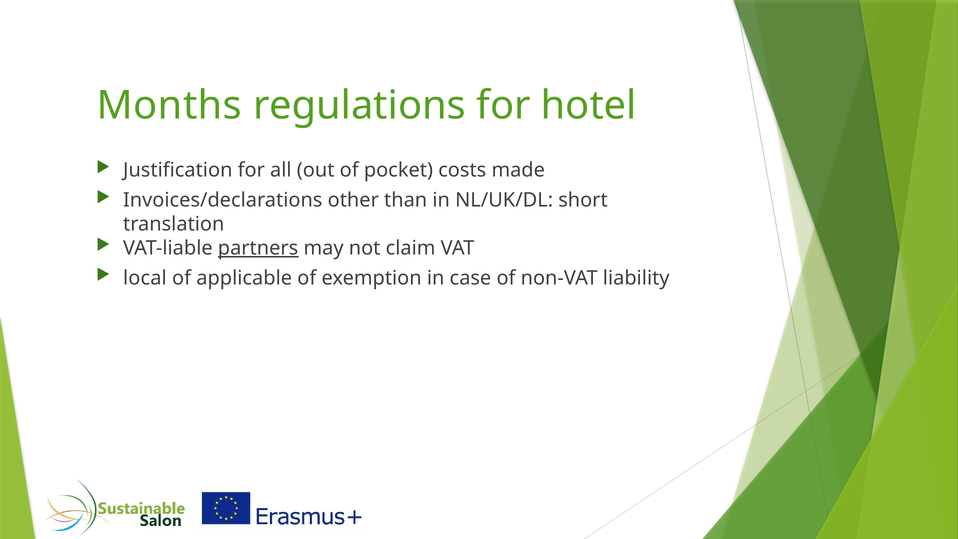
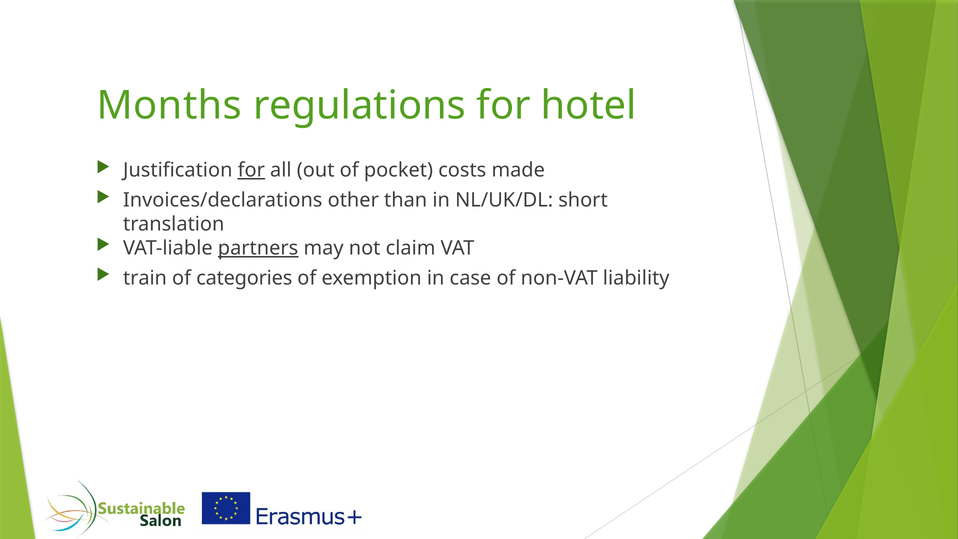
for underline: none -> present (251, 170)
local: local -> train (145, 278)
applicable: applicable -> categories (244, 278)
